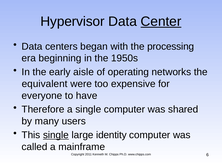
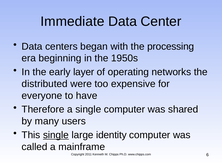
Hypervisor: Hypervisor -> Immediate (72, 21)
Center underline: present -> none (161, 21)
aisle: aisle -> layer (84, 72)
equivalent: equivalent -> distributed (45, 84)
